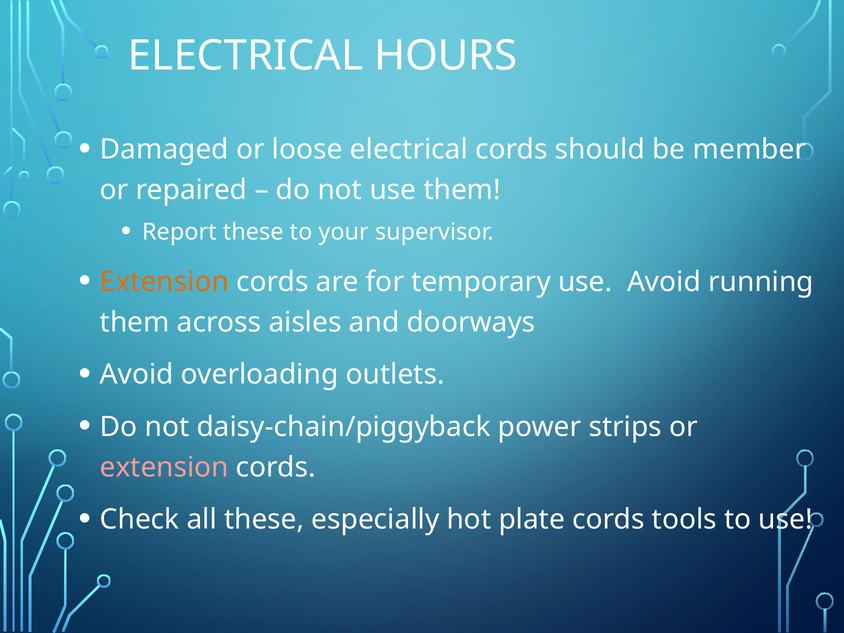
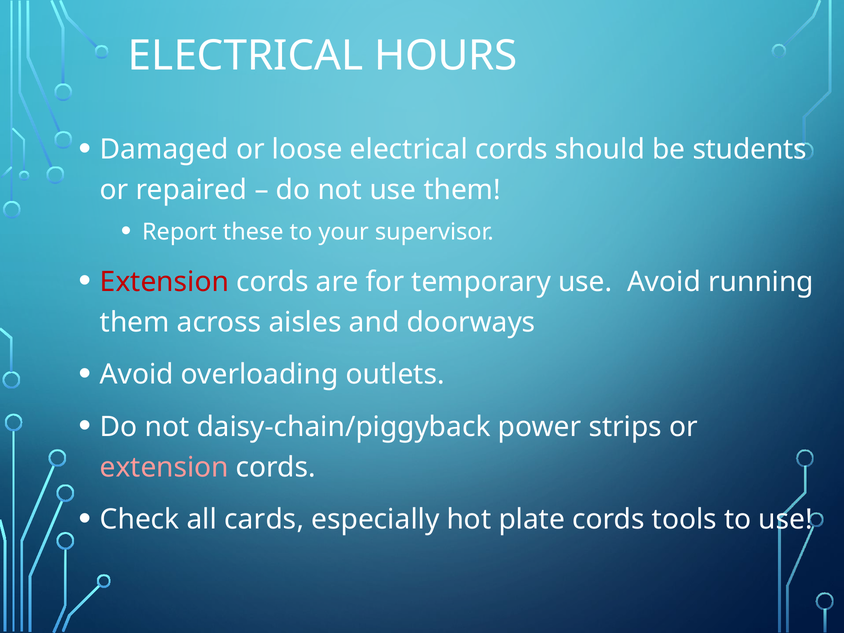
member: member -> students (750, 149)
Extension colour: orange -> red (164, 282)
all these: these -> cards (264, 519)
